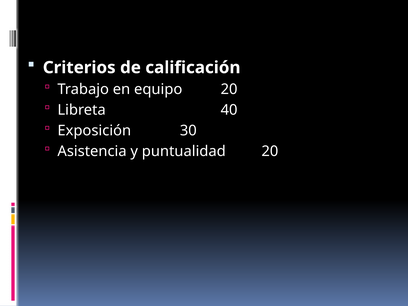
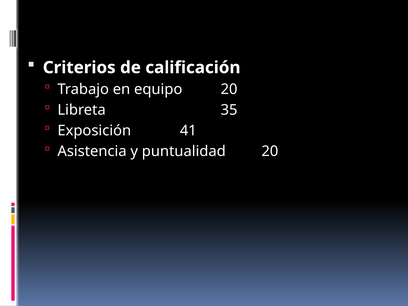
40: 40 -> 35 (229, 110)
30: 30 -> 41 (188, 131)
